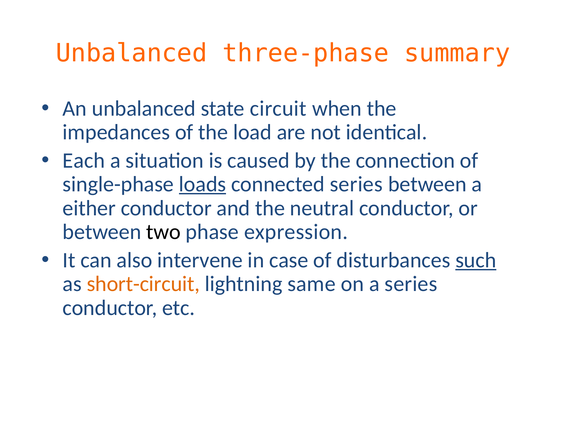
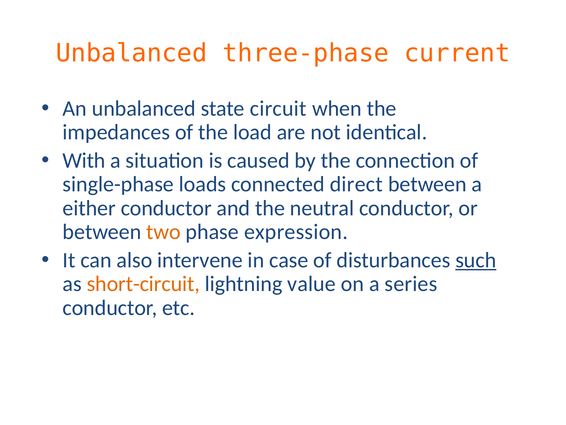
summary: summary -> current (457, 53)
Each: Each -> With (84, 160)
loads underline: present -> none (203, 184)
connected series: series -> direct (356, 184)
two colour: black -> orange (163, 232)
same: same -> value (312, 284)
